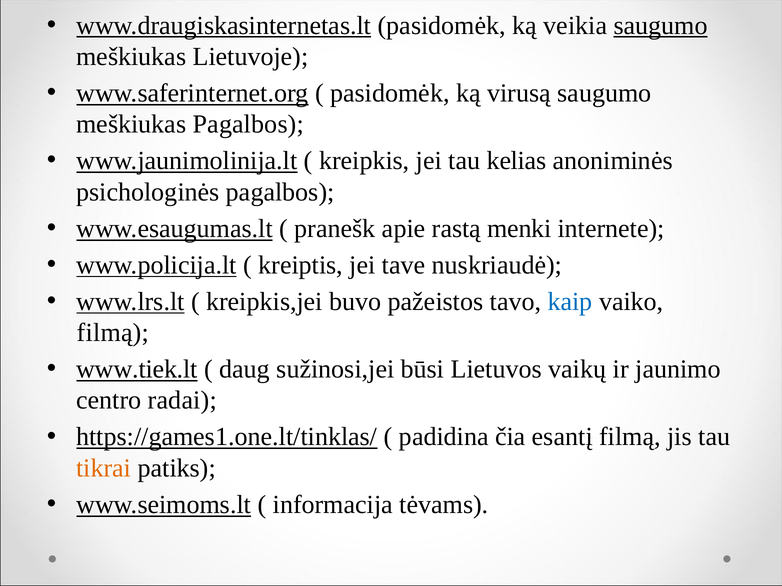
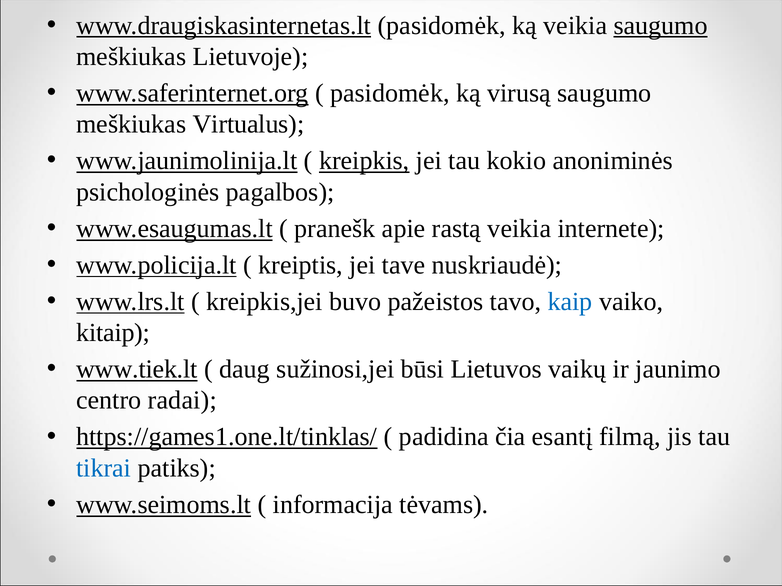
meškiukas Pagalbos: Pagalbos -> Virtualus (248, 124)
kreipkis underline: none -> present (364, 161)
kelias: kelias -> kokio (517, 161)
rastą menki: menki -> veikia (519, 229)
filmą: filmą -> kitaip (113, 333)
tikrai colour: orange -> blue (104, 469)
